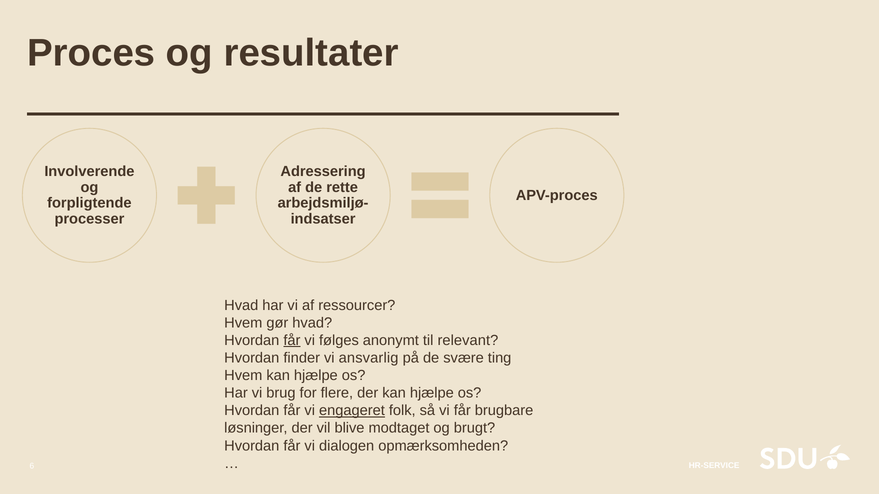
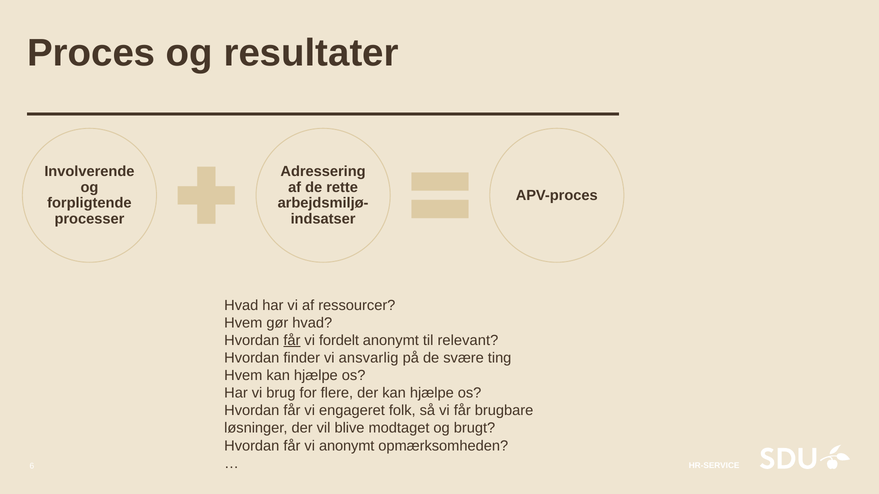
følges: følges -> fordelt (339, 341)
engageret underline: present -> none (352, 411)
vi dialogen: dialogen -> anonymt (347, 446)
